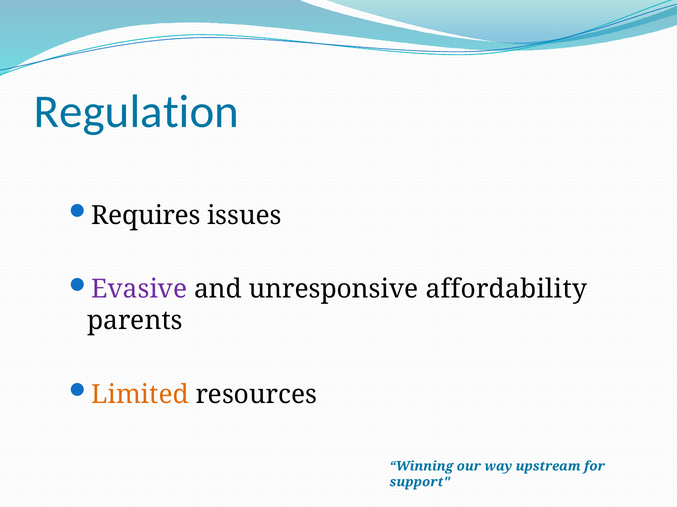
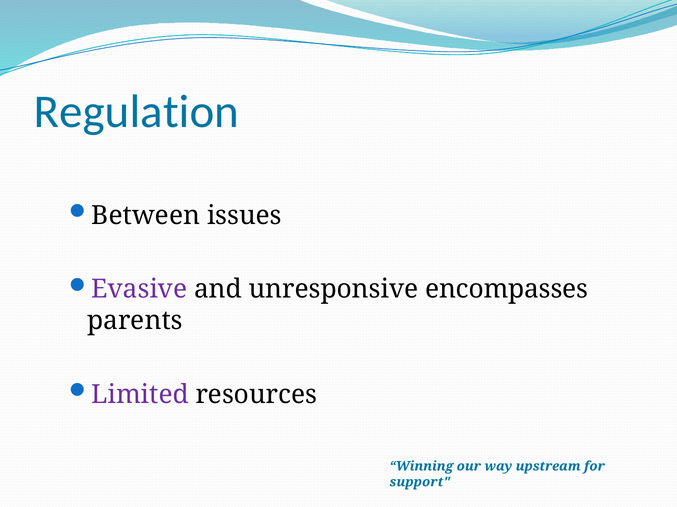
Requires: Requires -> Between (146, 216)
affordability: affordability -> encompasses (507, 290)
Limited colour: orange -> purple (140, 395)
